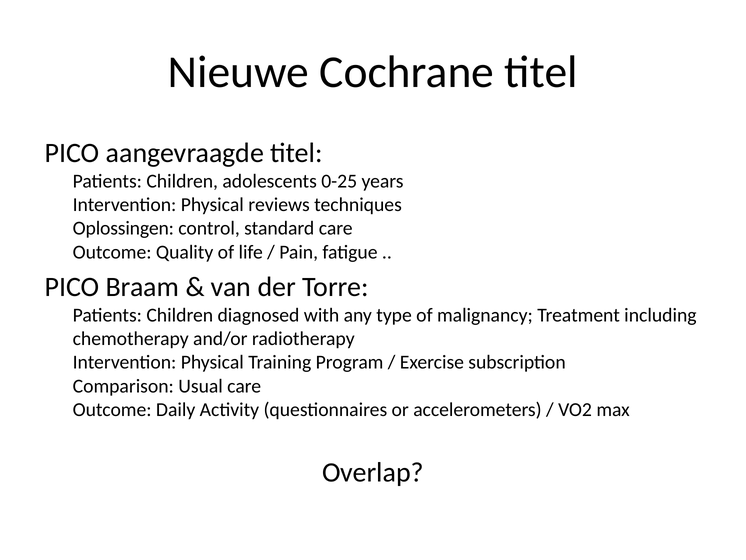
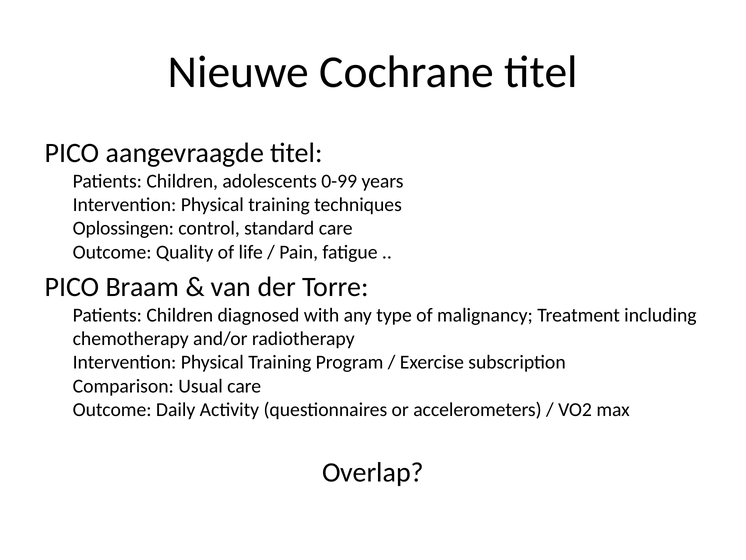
0-25: 0-25 -> 0-99 (339, 181)
reviews: reviews -> training (279, 205)
